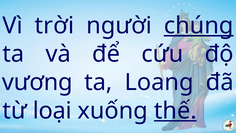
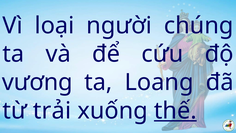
trời: trời -> loại (54, 26)
chúng underline: present -> none (199, 26)
loại: loại -> trải (52, 111)
